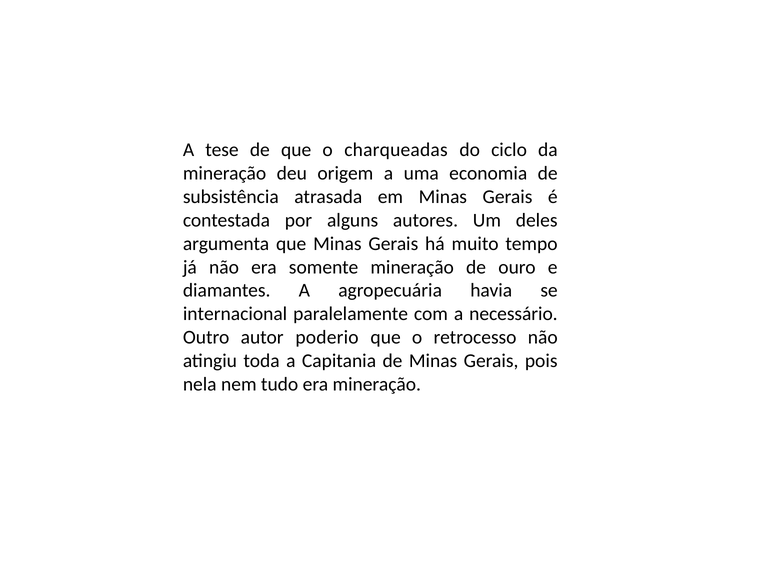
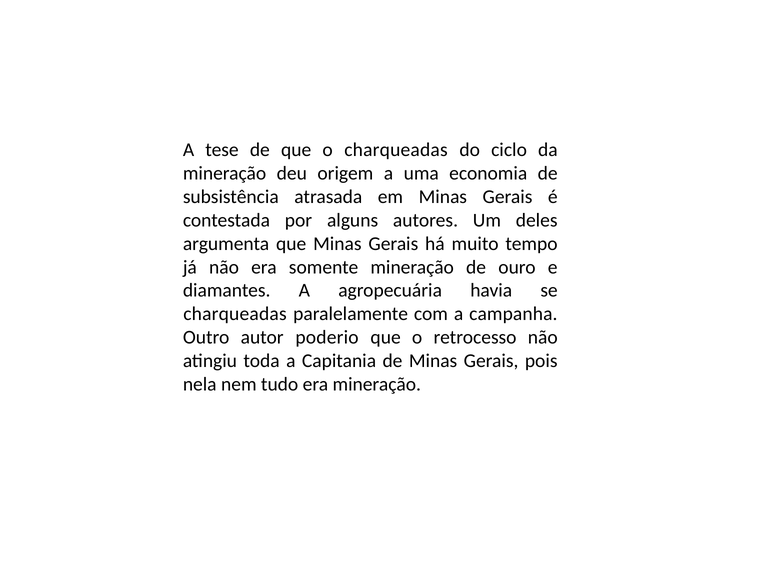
internacional: internacional -> charqueadas (235, 314)
necessário: necessário -> campanha (513, 314)
